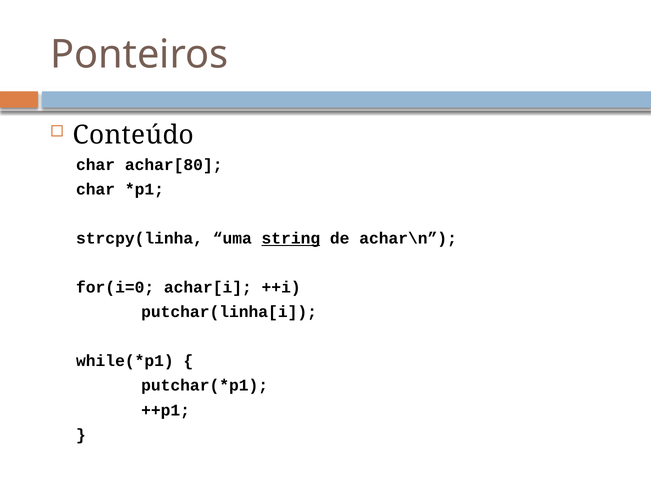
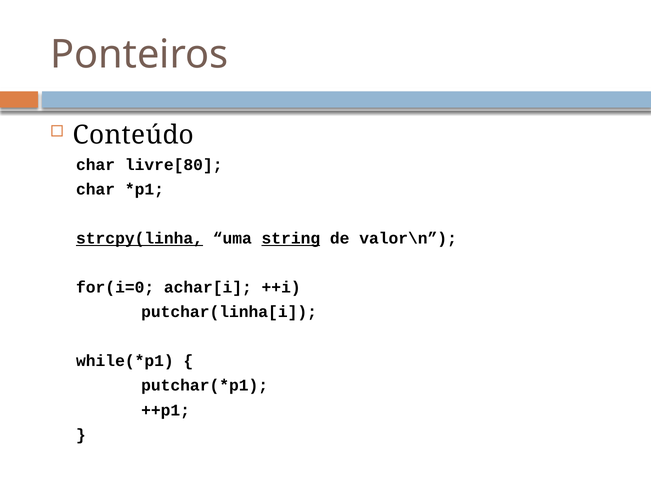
achar[80: achar[80 -> livre[80 (174, 164)
strcpy(linha underline: none -> present (140, 238)
achar\n: achar\n -> valor\n (408, 238)
